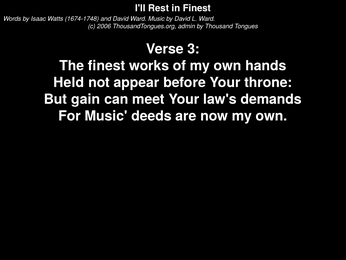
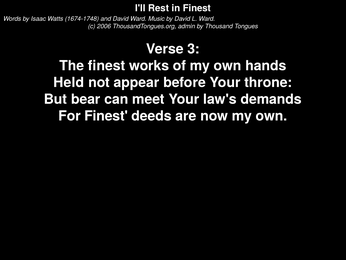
gain: gain -> bear (86, 99)
For Music: Music -> Finest (106, 116)
